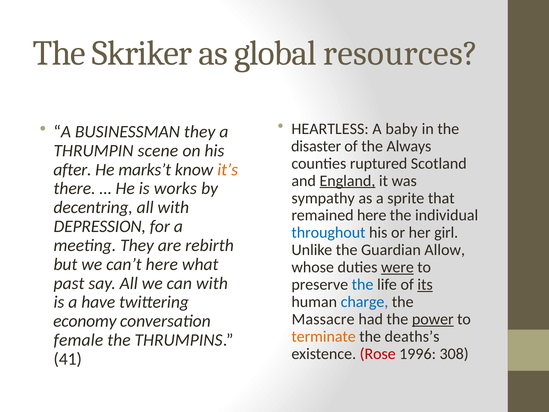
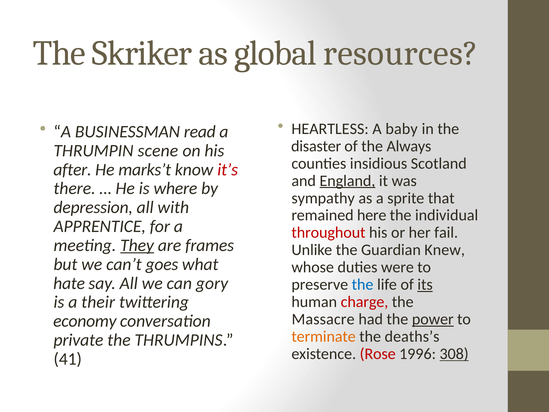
BUSINESSMAN they: they -> read (200, 132)
ruptured: ruptured -> insidious (379, 163)
it’s colour: orange -> red (228, 169)
works: works -> where (175, 188)
decentring: decentring -> depression (93, 207)
DEPRESSION: DEPRESSION -> APPRENTICE (100, 226)
throughout colour: blue -> red (328, 233)
girl: girl -> fail (446, 233)
They underline: none -> present (137, 245)
rebirth: rebirth -> frames (210, 245)
Allow: Allow -> Knew (445, 250)
can’t here: here -> goes (162, 264)
were underline: present -> none (397, 267)
past: past -> hate (69, 283)
can with: with -> gory (212, 283)
have: have -> their (98, 302)
charge colour: blue -> red (365, 302)
female: female -> private (78, 340)
308 underline: none -> present (454, 354)
